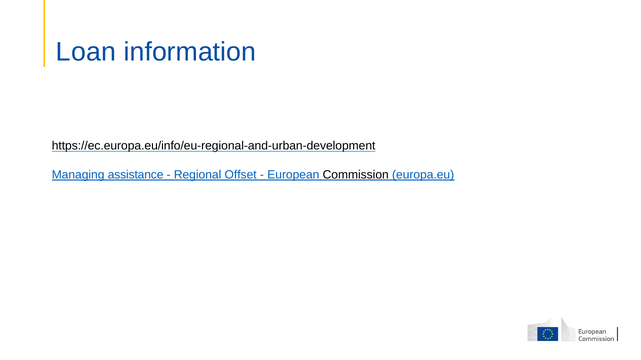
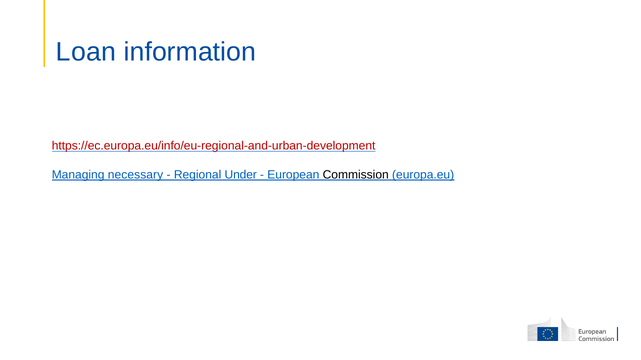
https://ec.europa.eu/info/eu-regional-and-urban-development colour: black -> red (214, 146)
assistance: assistance -> necessary (136, 175)
Offset: Offset -> Under (241, 175)
